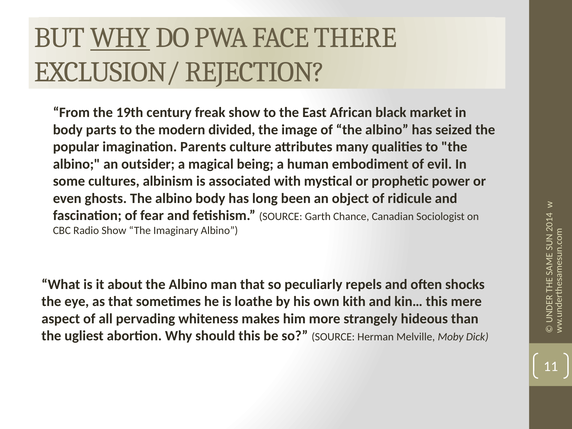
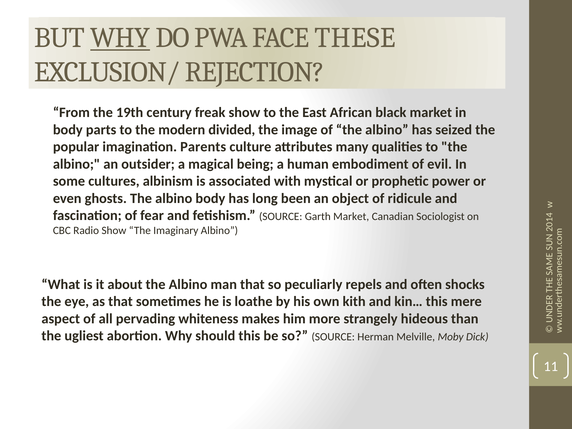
THERE: THERE -> THESE (355, 38)
Garth Chance: Chance -> Market (351, 217)
